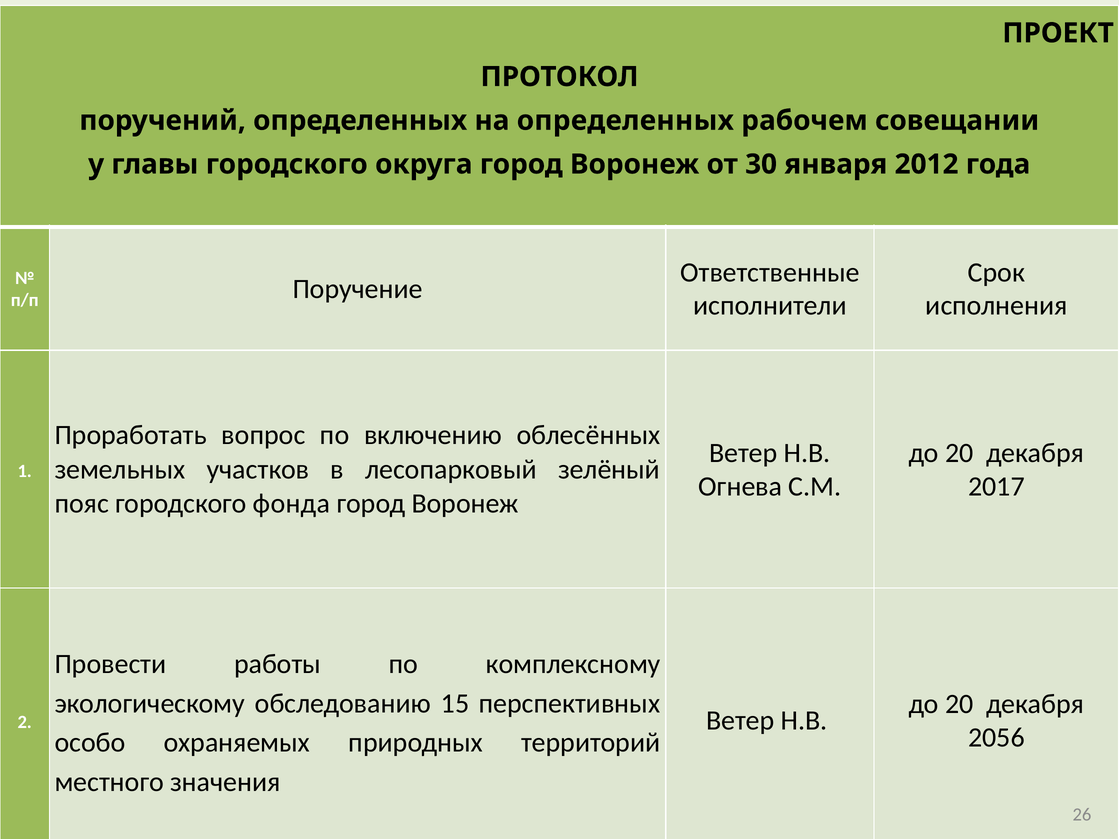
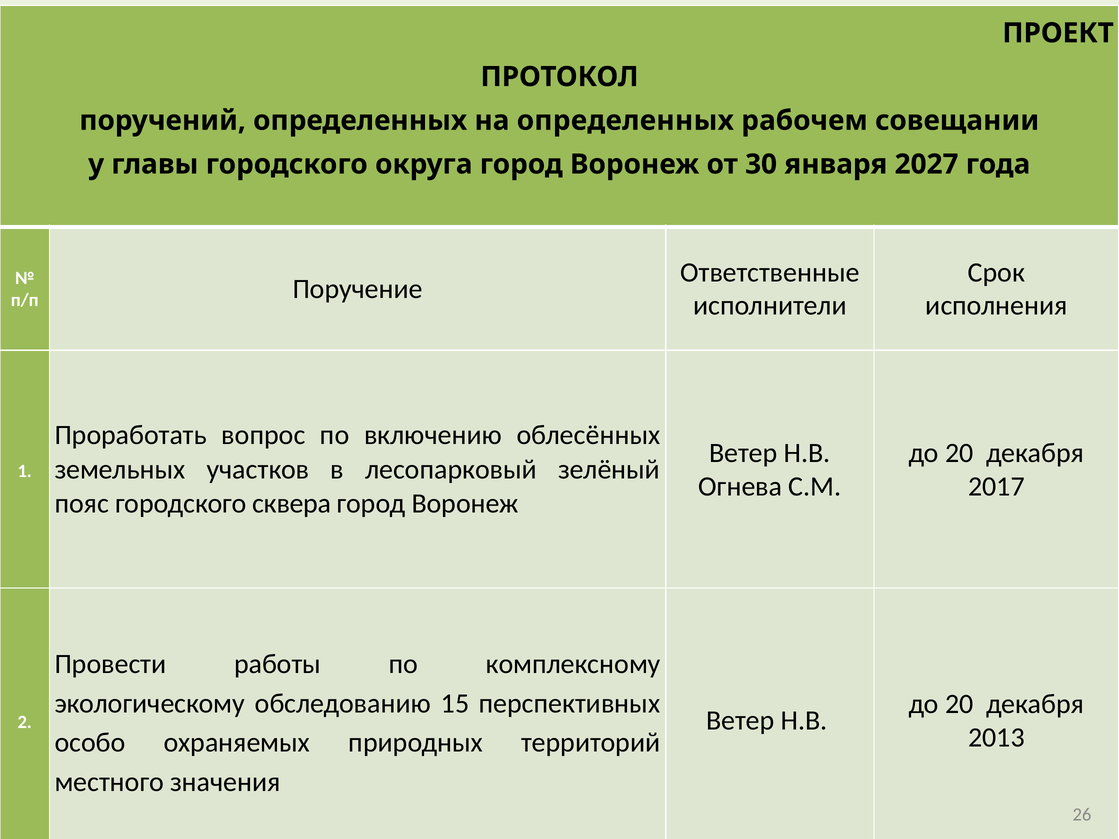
2012: 2012 -> 2027 (927, 164)
фонда: фонда -> сквера (292, 504)
2056: 2056 -> 2013 (996, 738)
